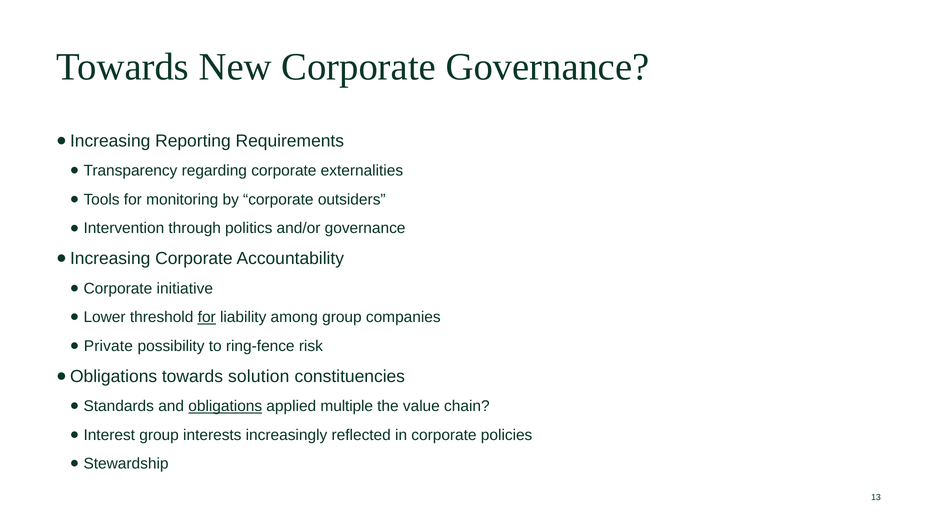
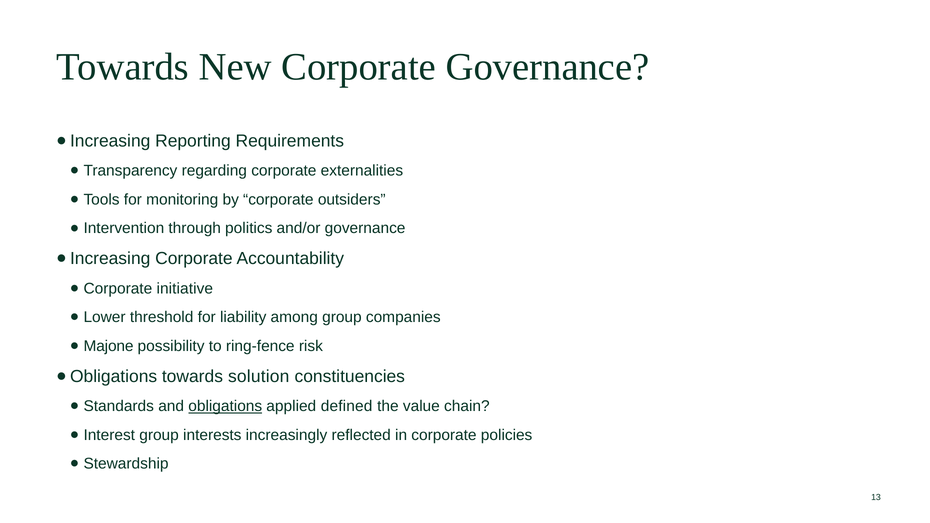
for underline: present -> none (207, 317)
Private: Private -> Majone (109, 346)
multiple: multiple -> defined (347, 406)
